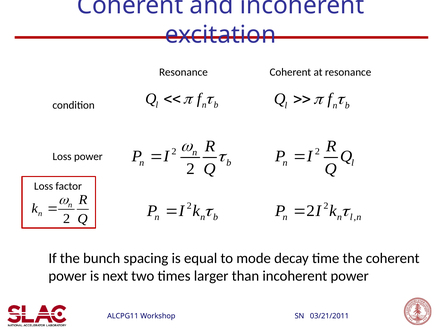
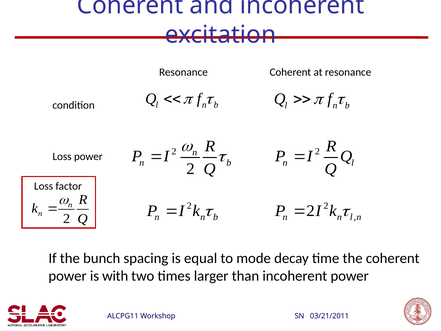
next: next -> with (115, 276)
